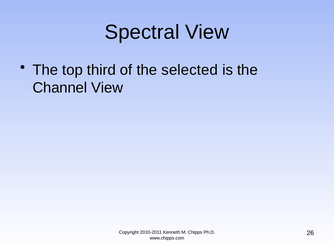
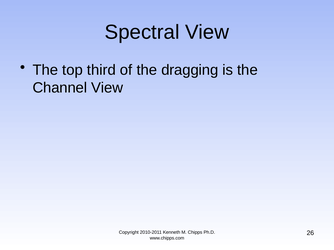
selected: selected -> dragging (190, 70)
